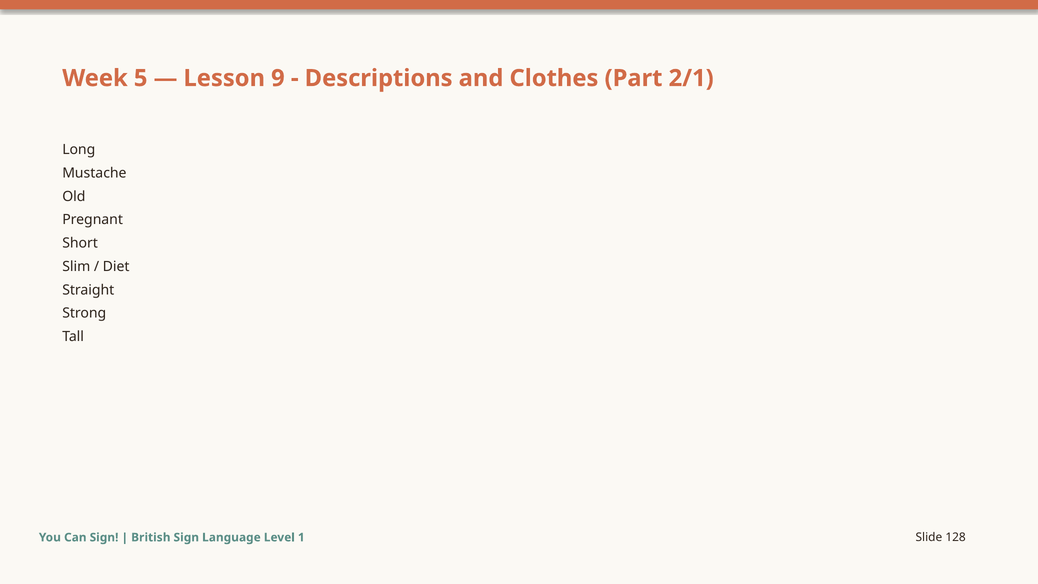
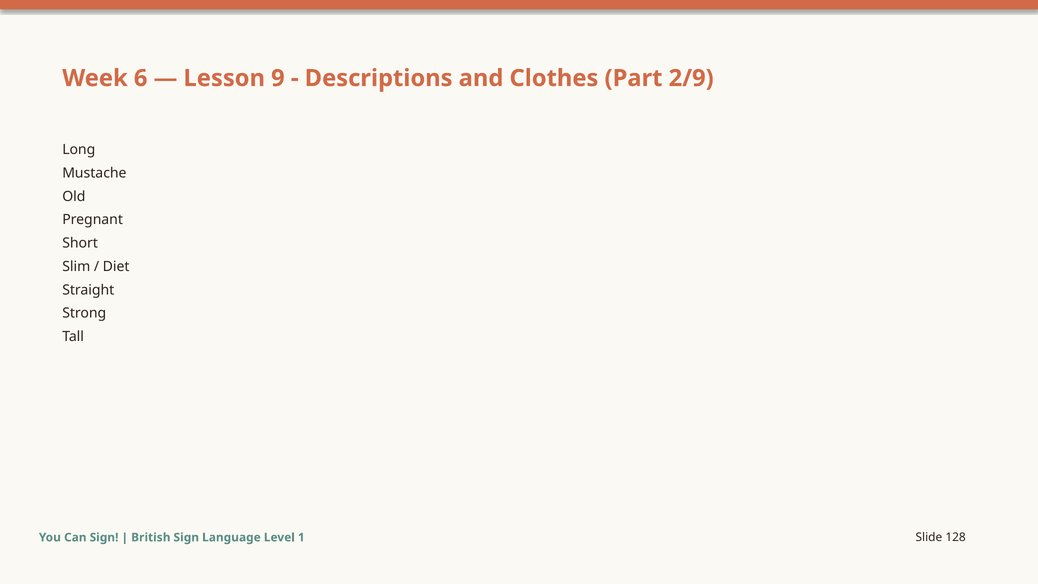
5: 5 -> 6 (141, 78)
2/1: 2/1 -> 2/9 (691, 78)
